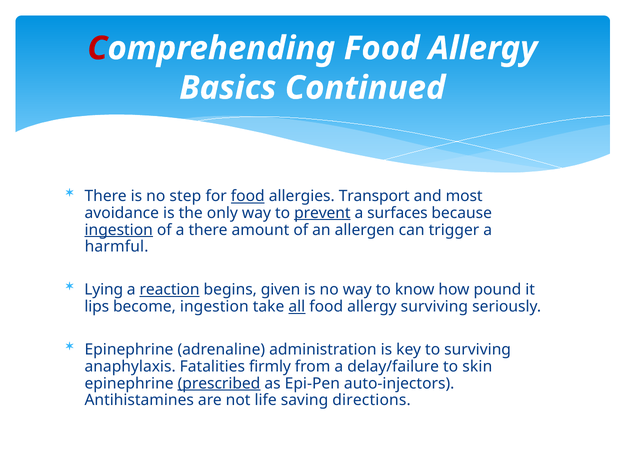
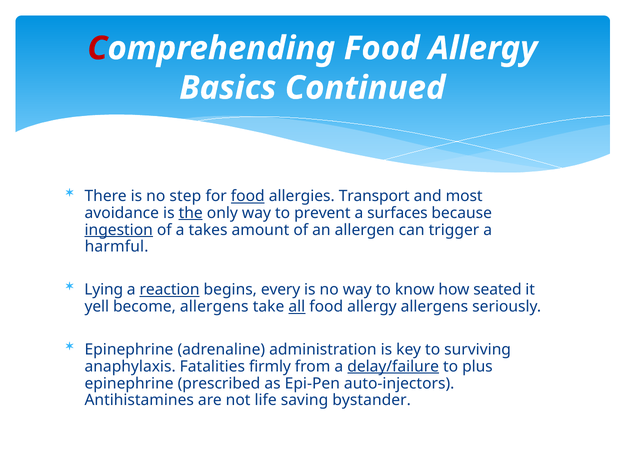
the underline: none -> present (191, 213)
prevent underline: present -> none (322, 213)
a there: there -> takes (208, 230)
given: given -> every (281, 290)
pound: pound -> seated (497, 290)
lips: lips -> yell (97, 307)
become ingestion: ingestion -> allergens (214, 307)
allergy surviving: surviving -> allergens (434, 307)
delay/failure underline: none -> present (393, 367)
skin: skin -> plus (477, 367)
prescribed underline: present -> none (219, 384)
directions: directions -> bystander (372, 401)
